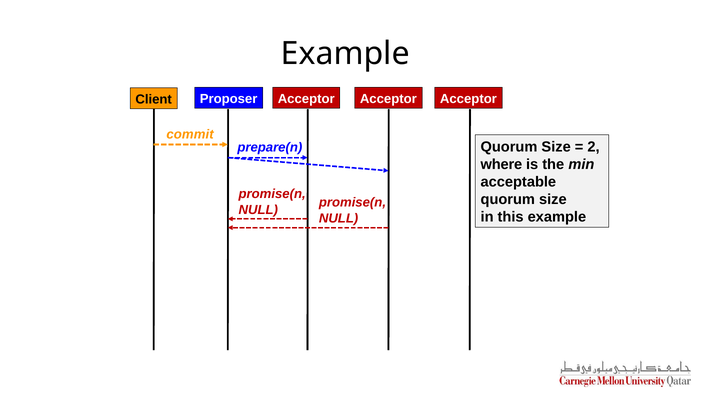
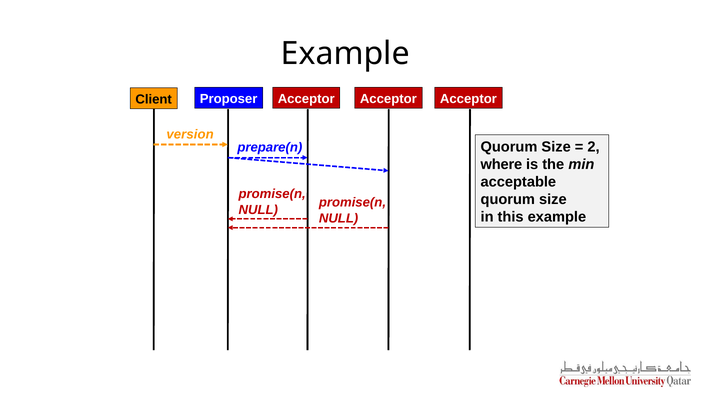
commit: commit -> version (190, 135)
